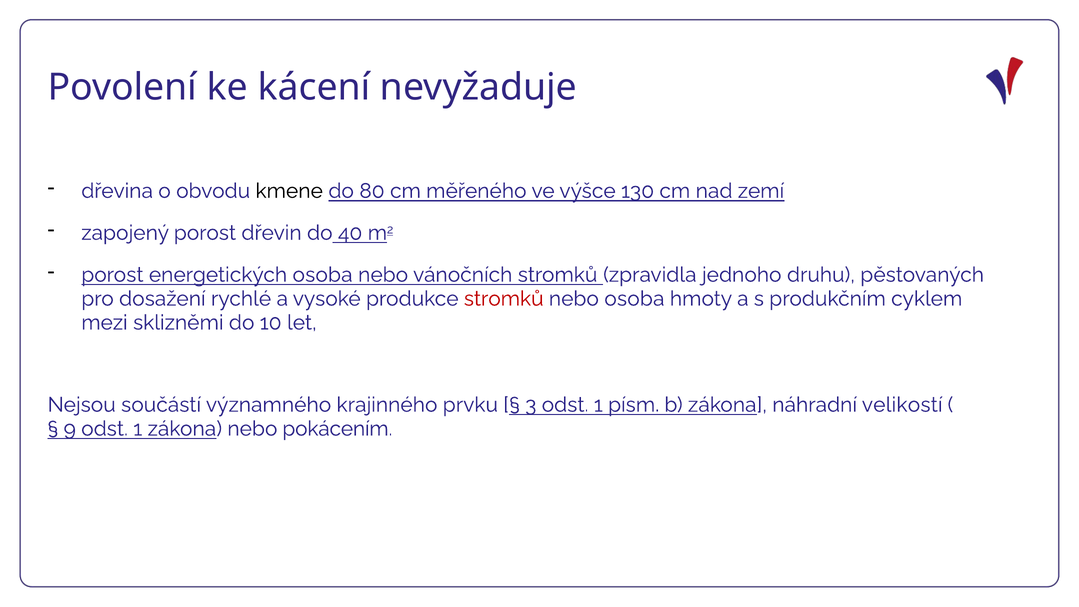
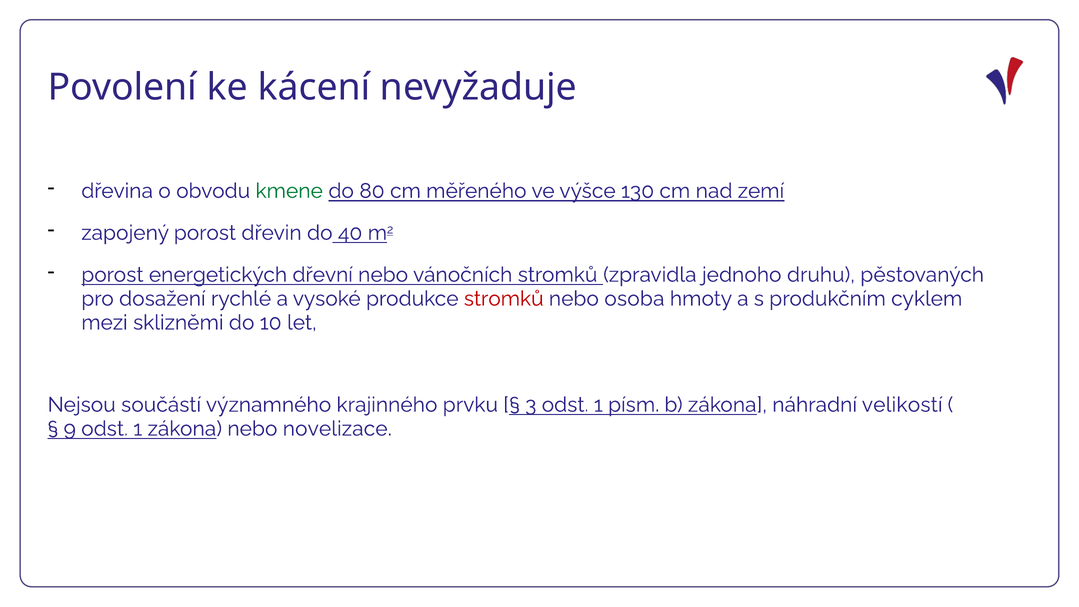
kmene colour: black -> green (289, 191)
energetických osoba: osoba -> dřevní (323, 275)
pokácením: pokácením -> novelizace (337, 429)
